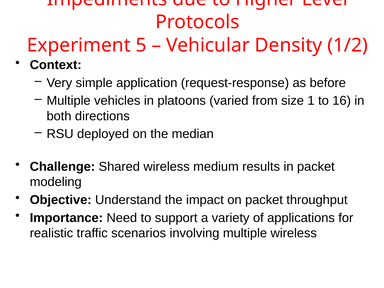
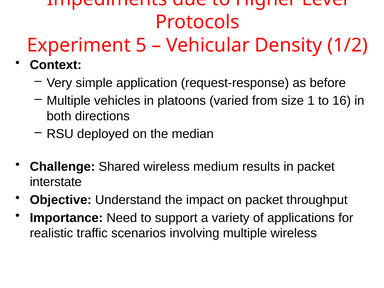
modeling: modeling -> interstate (56, 182)
